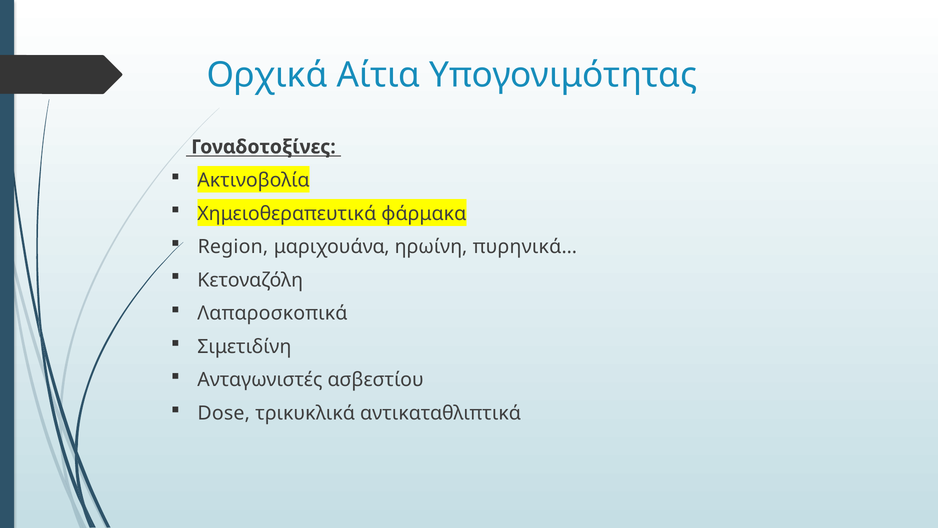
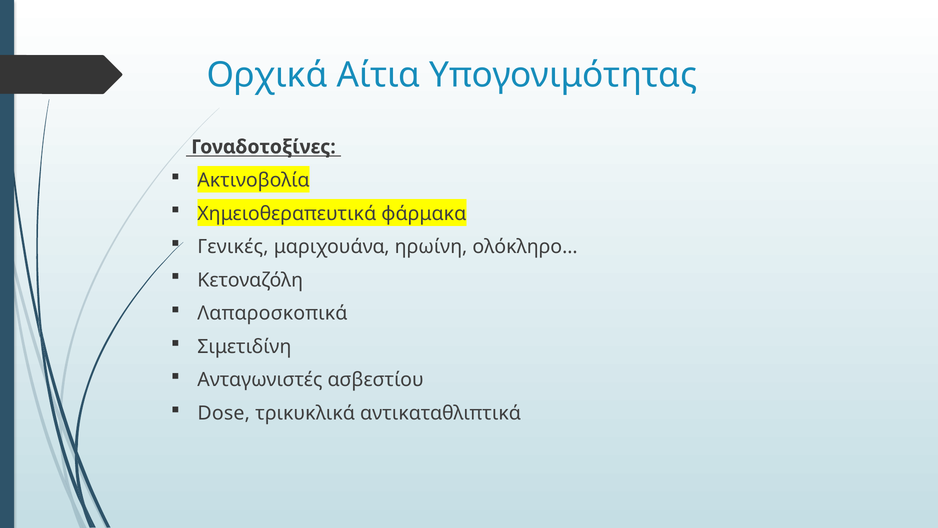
Region: Region -> Γενικές (233, 247)
πυρηνικά…: πυρηνικά… -> ολόκληρο… (525, 247)
